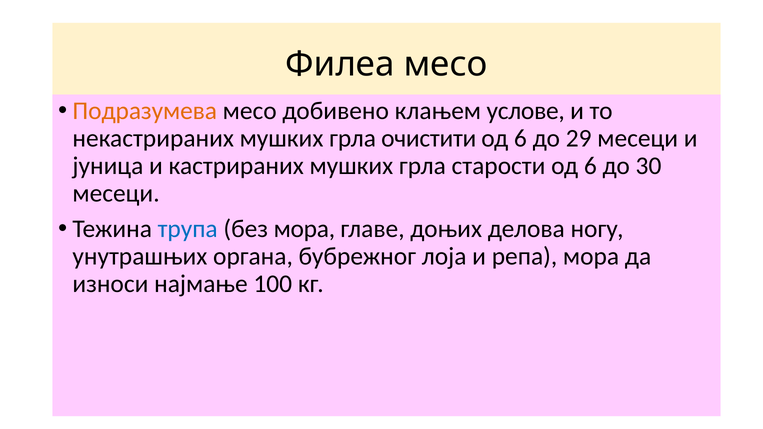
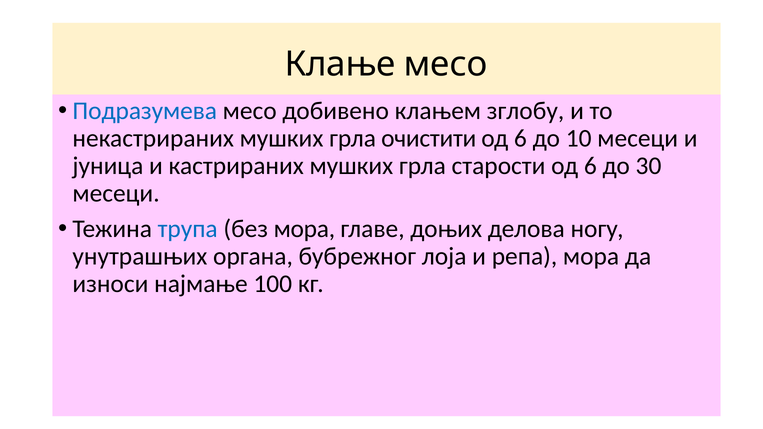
Филеа: Филеа -> Клање (340, 64)
Подразумева colour: orange -> blue (145, 111)
услове: услове -> зглобу (526, 111)
29: 29 -> 10 (579, 139)
